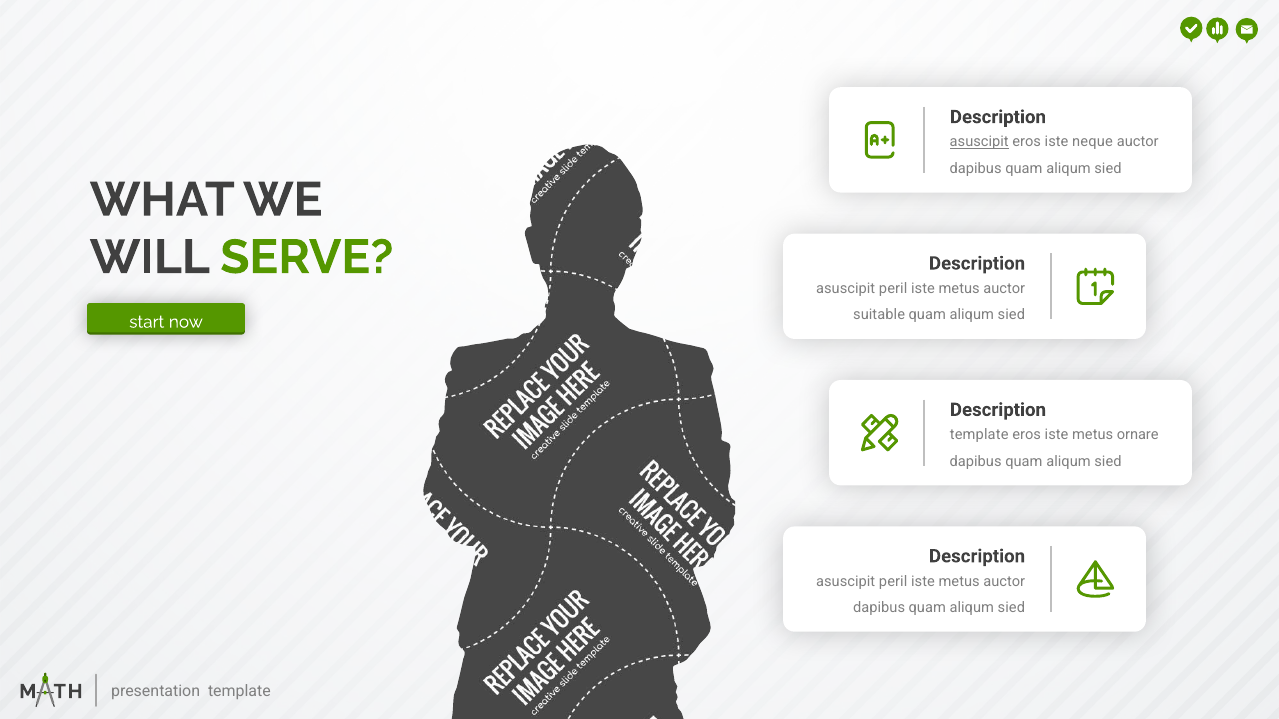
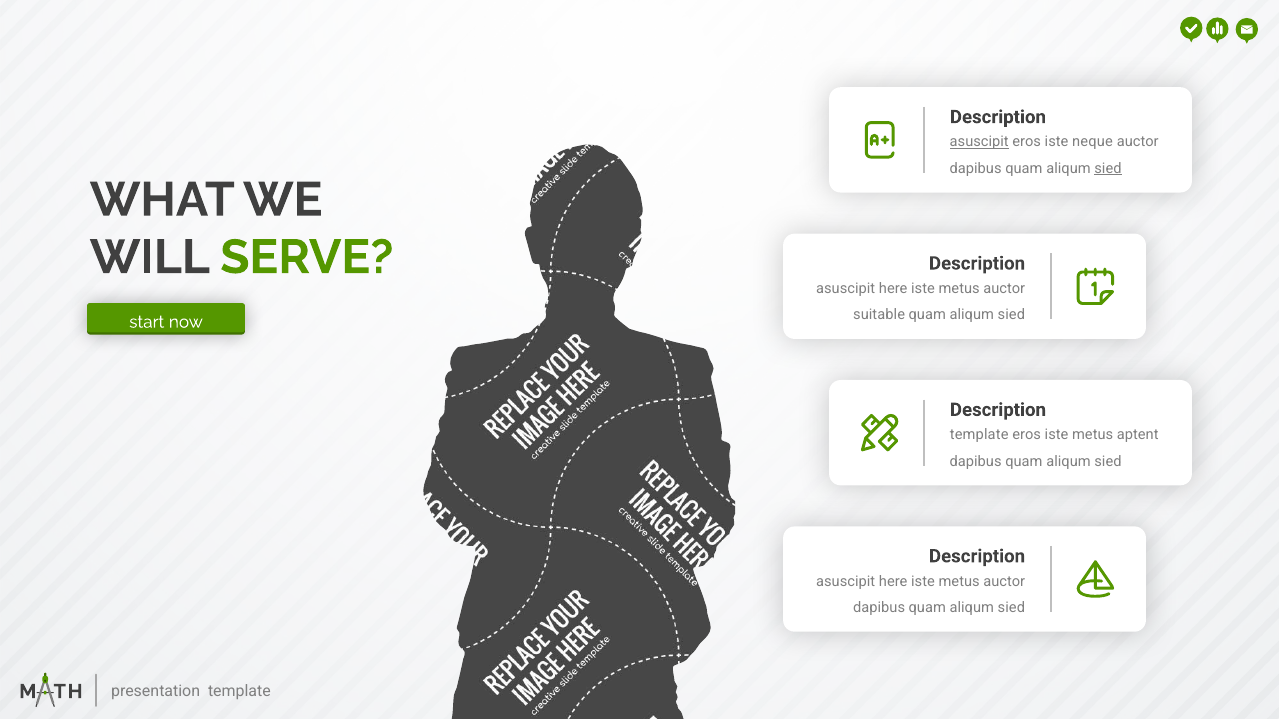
sied underline: none -> present (1108, 168)
peril: peril -> here (893, 289)
ornare: ornare -> aptent (1138, 435)
peril: peril -> here (893, 581)
